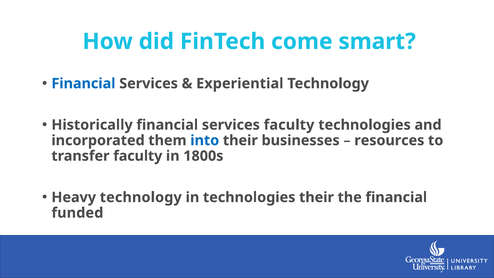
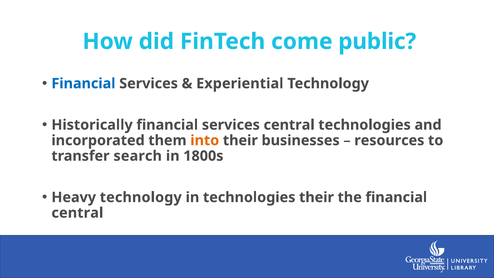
smart: smart -> public (377, 41)
services faculty: faculty -> central (289, 125)
into colour: blue -> orange (205, 140)
transfer faculty: faculty -> search (138, 156)
funded: funded -> central (77, 213)
